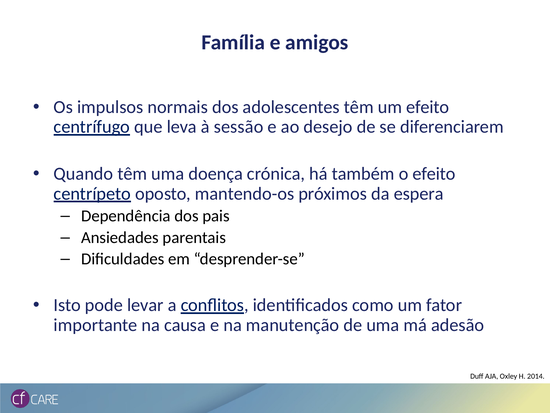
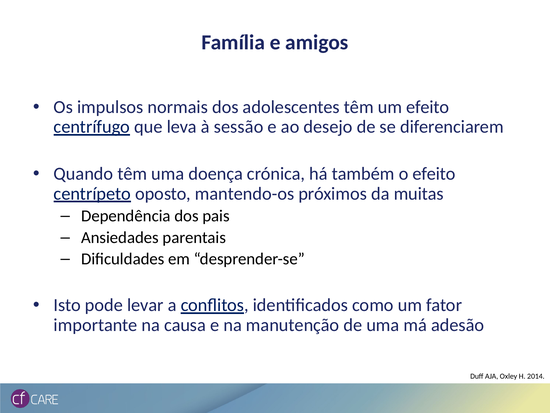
espera: espera -> muitas (419, 193)
